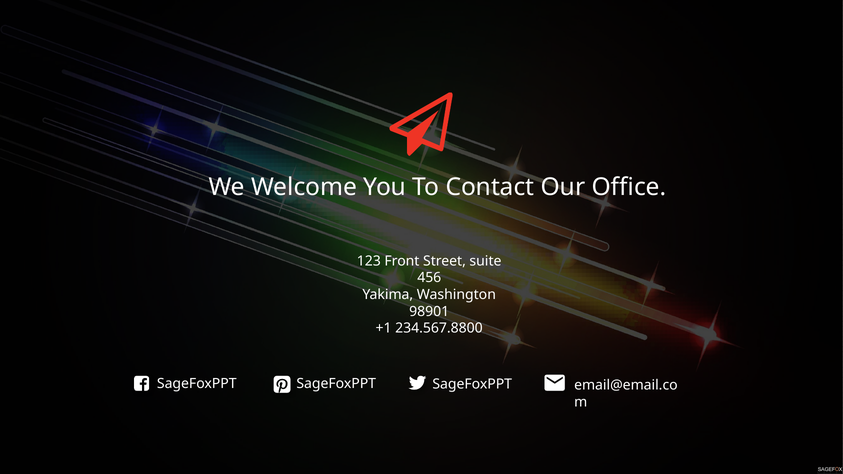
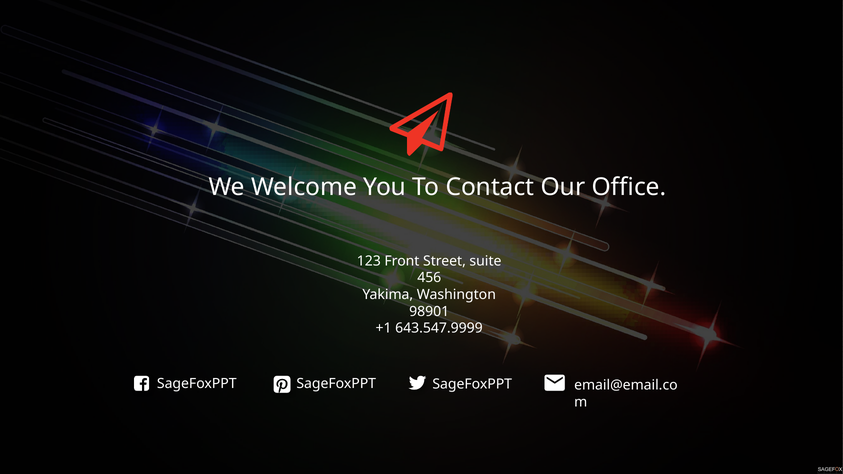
234.567.8800: 234.567.8800 -> 643.547.9999 (439, 328)
